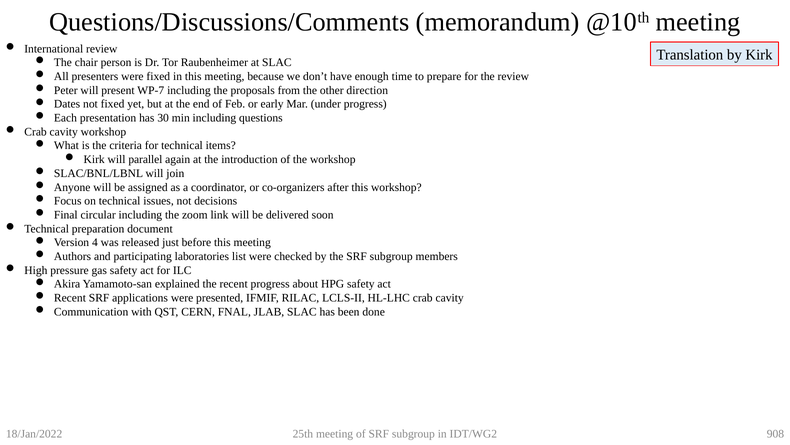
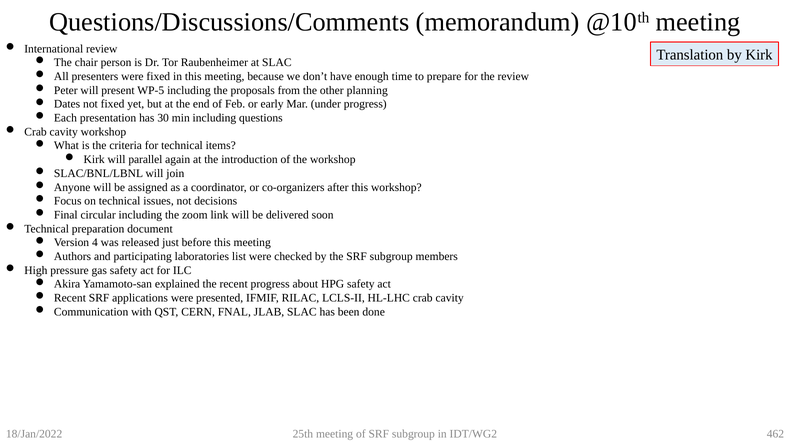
WP-7: WP-7 -> WP-5 (151, 90)
direction: direction -> planning (367, 90)
908: 908 -> 462 (775, 433)
